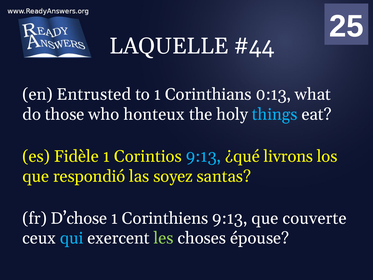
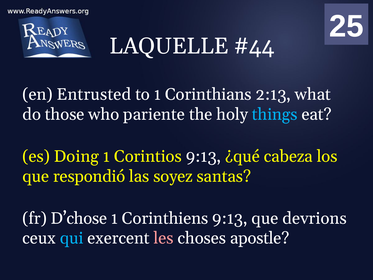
0:13: 0:13 -> 2:13 (273, 94)
honteux: honteux -> pariente (154, 114)
Fidèle: Fidèle -> Doing (76, 156)
9:13 colour: light blue -> white (203, 156)
livrons: livrons -> cabeza (288, 156)
couverte: couverte -> devrions (315, 218)
les colour: light green -> pink (164, 238)
épouse: épouse -> apostle (260, 238)
